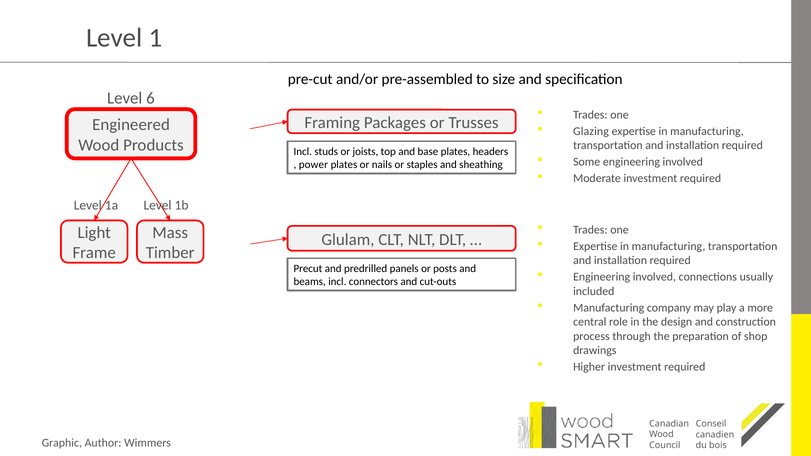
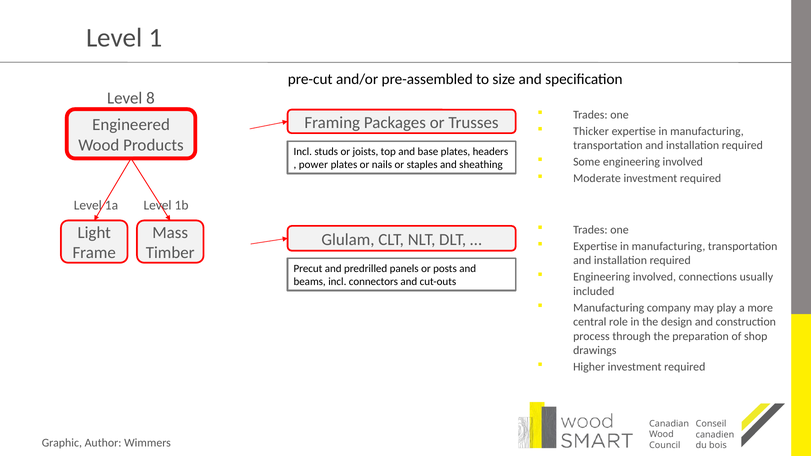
6: 6 -> 8 (150, 98)
Glazing: Glazing -> Thicker (591, 131)
